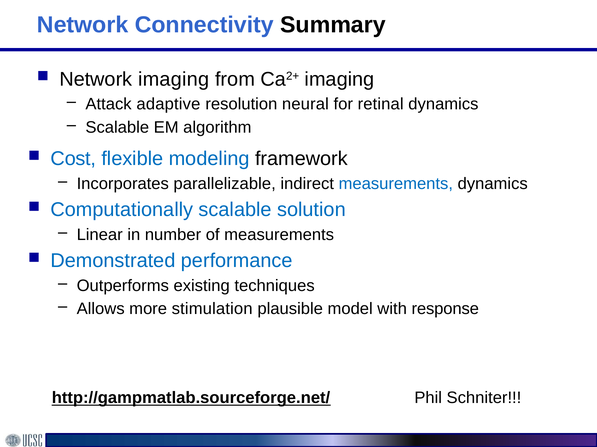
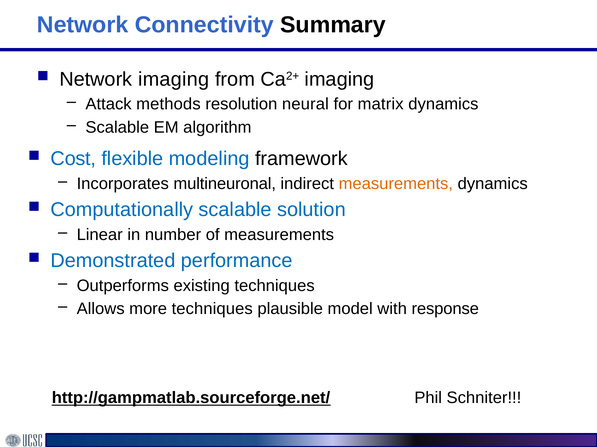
adaptive: adaptive -> methods (168, 104)
retinal: retinal -> matrix (381, 104)
parallelizable: parallelizable -> multineuronal (225, 184)
measurements colour: blue -> orange (396, 184)
more stimulation: stimulation -> techniques (212, 309)
